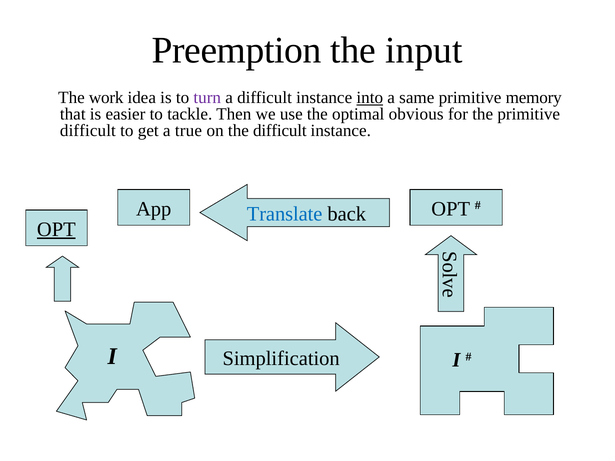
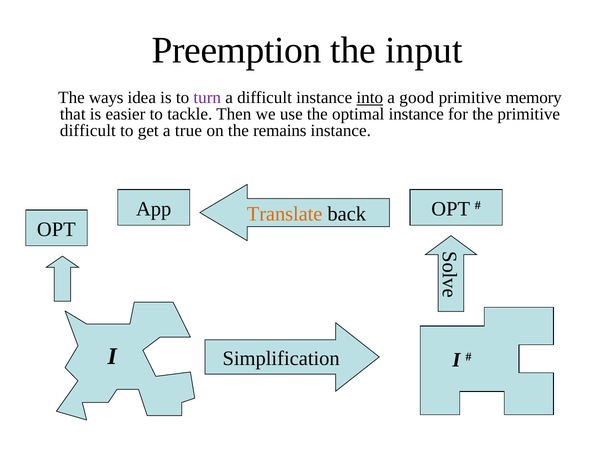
work: work -> ways (106, 98)
same: same -> good (417, 98)
optimal obvious: obvious -> instance (416, 114)
the difficult: difficult -> remains (280, 131)
Translate colour: blue -> orange (285, 214)
OPT underline: present -> none (56, 229)
